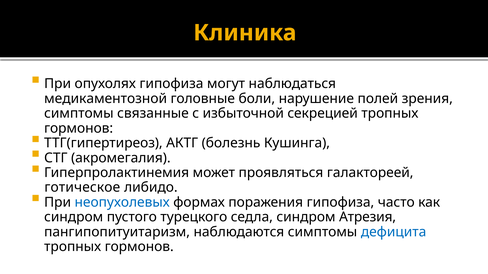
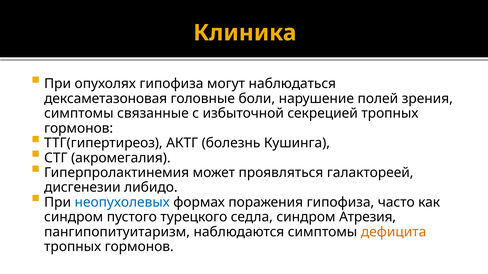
медикаментозной: медикаментозной -> дексаметазоновая (106, 99)
готическое: готическое -> дисгенезии (82, 188)
дефицита colour: blue -> orange (394, 232)
